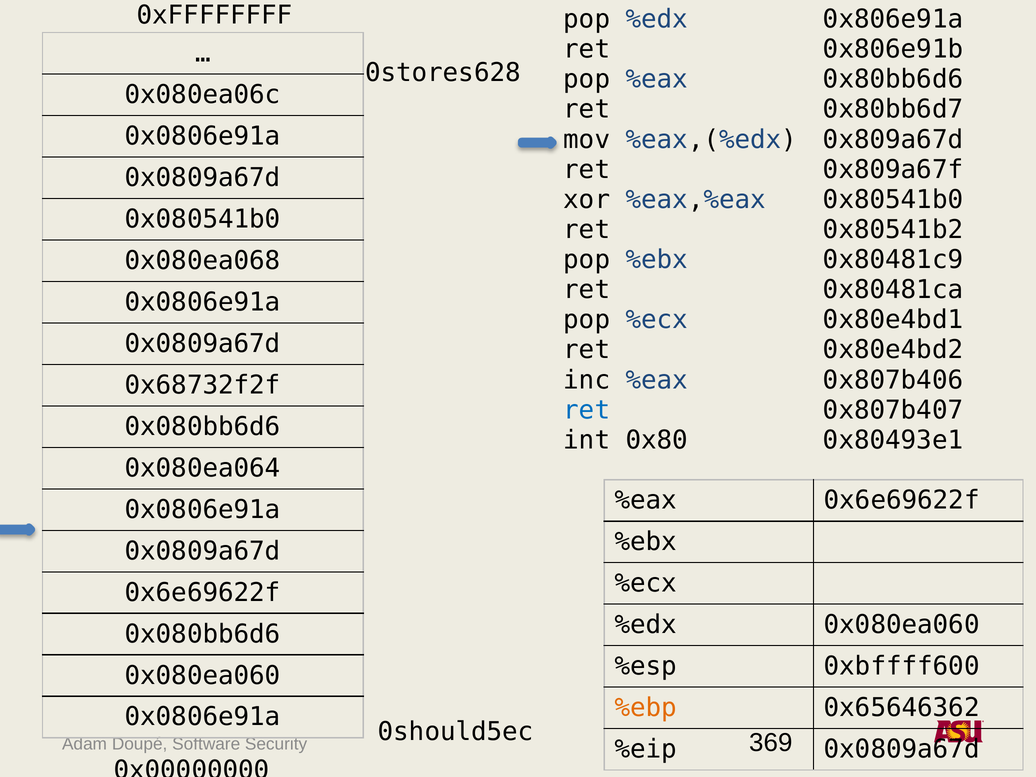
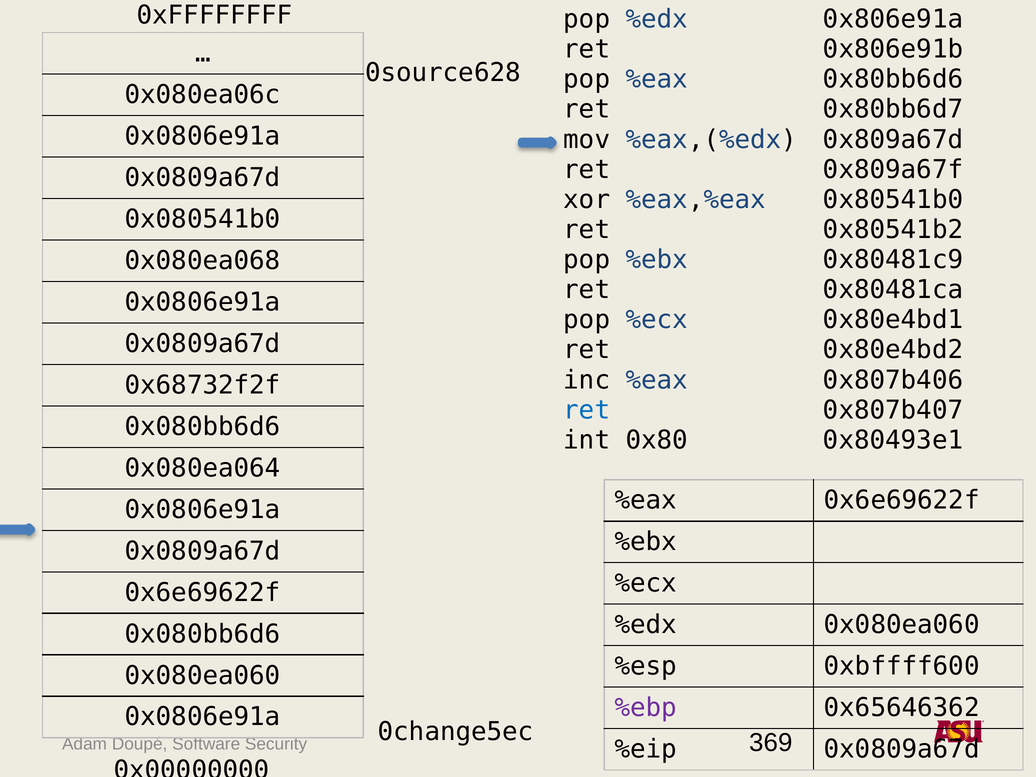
0stores628: 0stores628 -> 0source628 (443, 73)
%ebp colour: orange -> purple (646, 708)
0should5ec: 0should5ec -> 0change5ec (456, 732)
